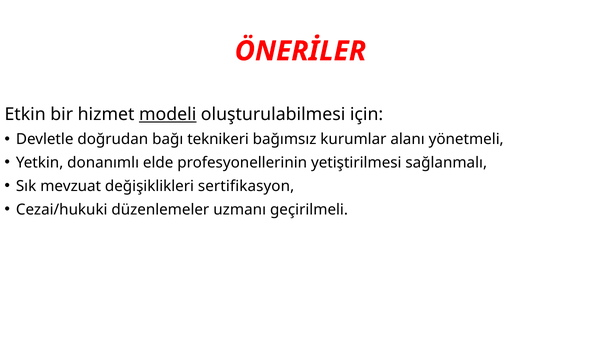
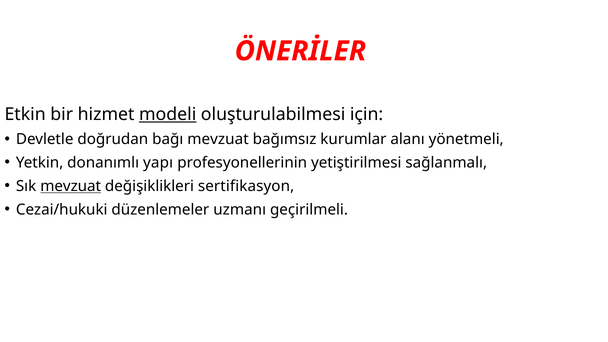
bağı teknikeri: teknikeri -> mevzuat (218, 139)
elde: elde -> yapı (158, 163)
mevzuat underline: none -> present (71, 186)
